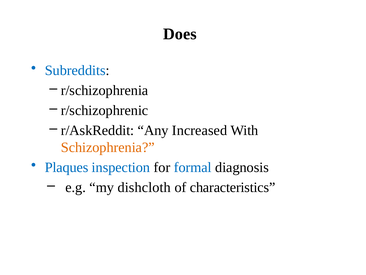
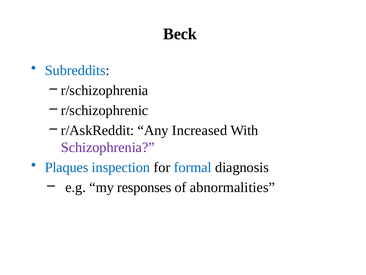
Does: Does -> Beck (180, 34)
Schizophrenia colour: orange -> purple (108, 147)
dishcloth: dishcloth -> responses (144, 187)
characteristics: characteristics -> abnormalities (232, 187)
